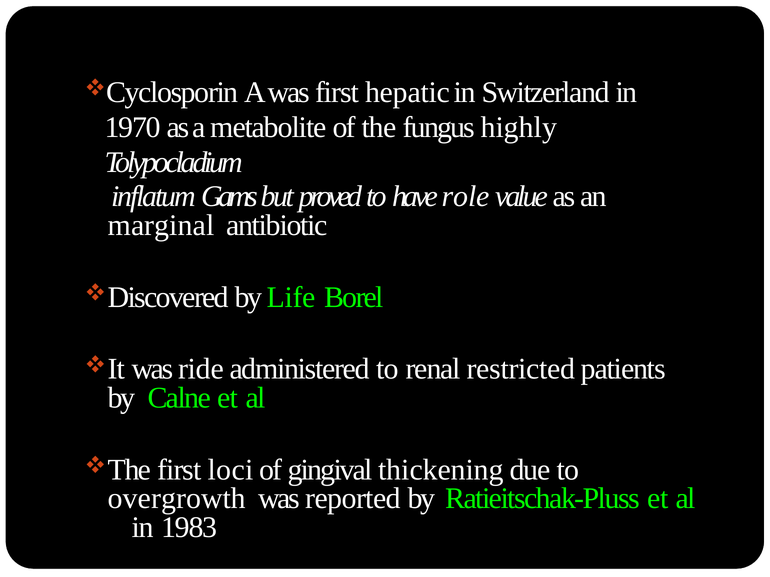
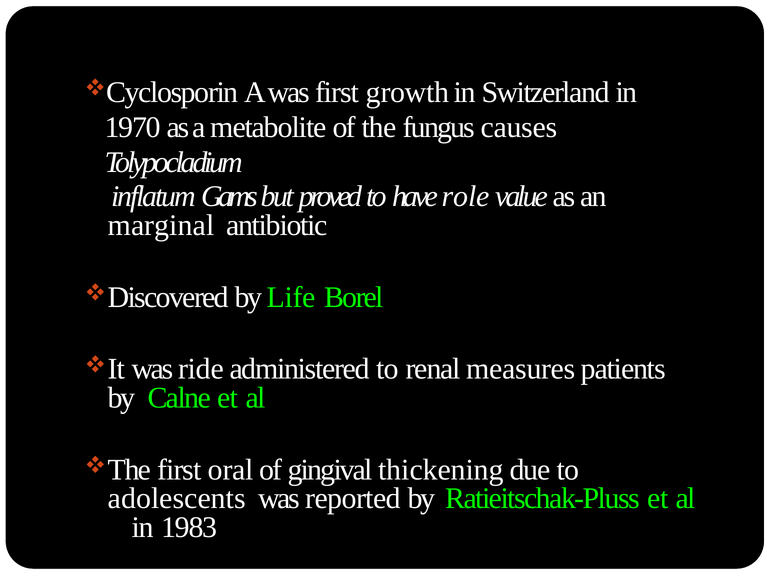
hepatic: hepatic -> growth (408, 92)
highly: highly -> causes (519, 127)
restricted: restricted -> measures (521, 369)
loci: loci -> oral (231, 470)
overgrowth: overgrowth -> adolescents (177, 499)
